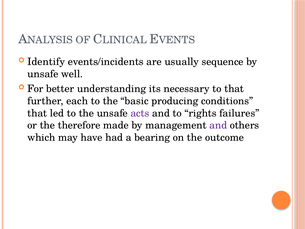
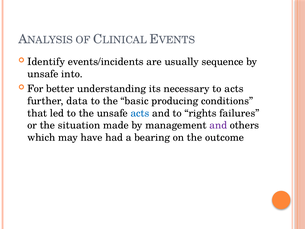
well: well -> into (72, 74)
to that: that -> acts (234, 89)
each: each -> data (77, 101)
acts colour: purple -> blue (140, 113)
therefore: therefore -> situation (79, 125)
